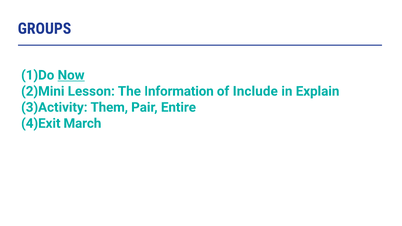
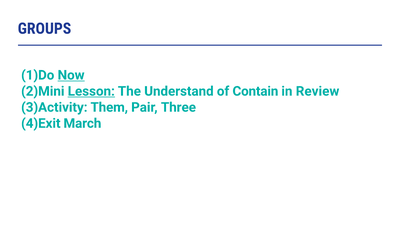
Lesson underline: none -> present (91, 91)
Information: Information -> Understand (179, 91)
Include: Include -> Contain (255, 91)
Explain: Explain -> Review (318, 91)
Entire: Entire -> Three (178, 107)
